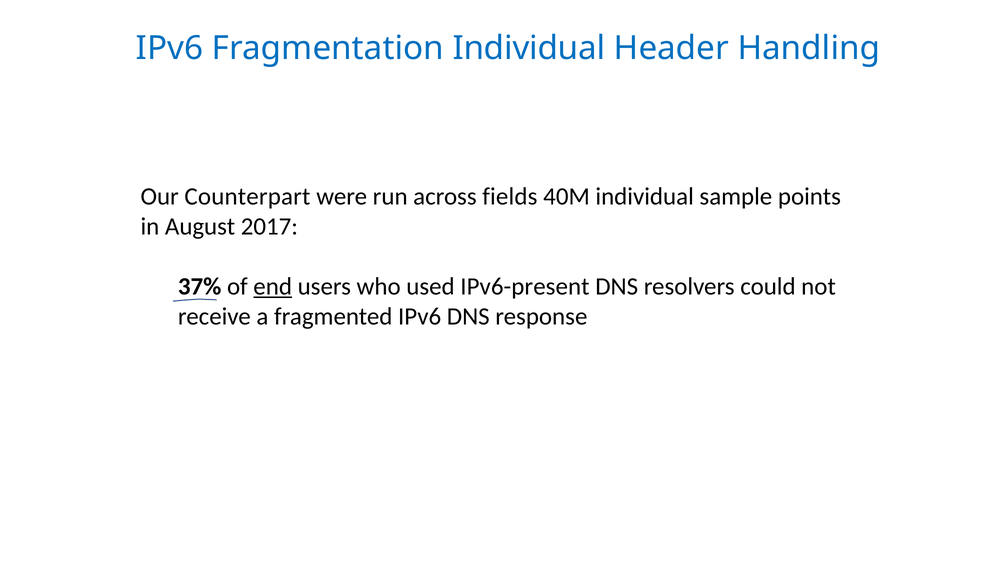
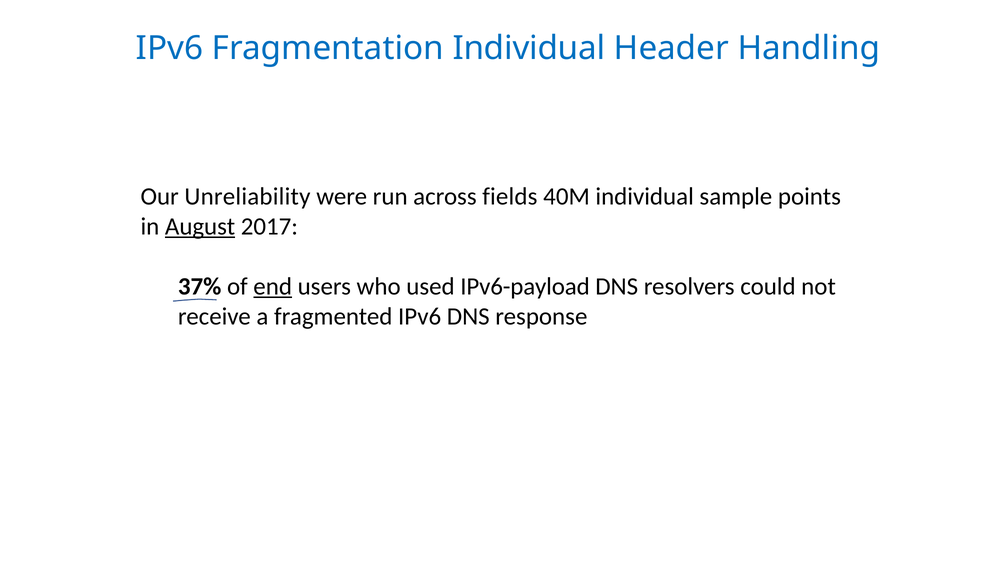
Counterpart: Counterpart -> Unreliability (247, 197)
August underline: none -> present (200, 227)
IPv6-present: IPv6-present -> IPv6-payload (525, 287)
